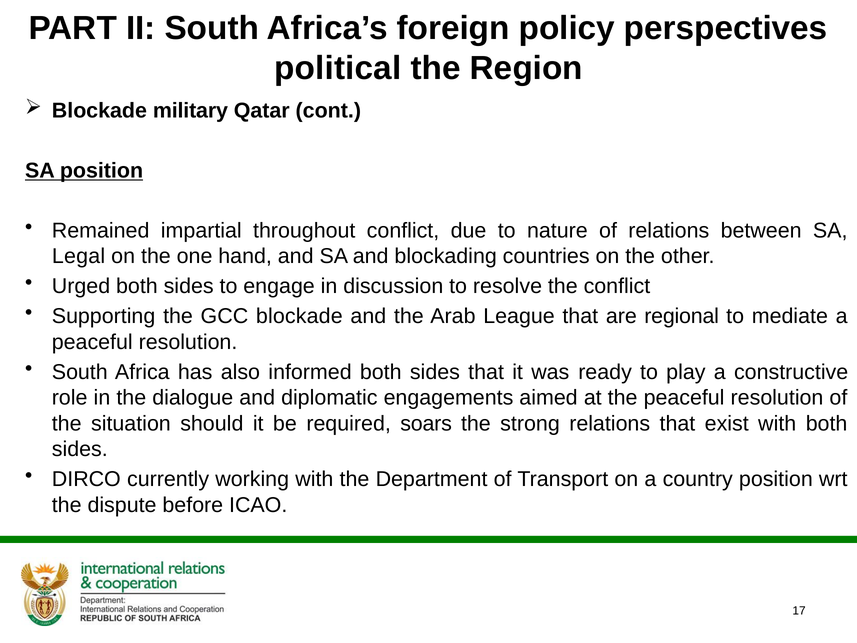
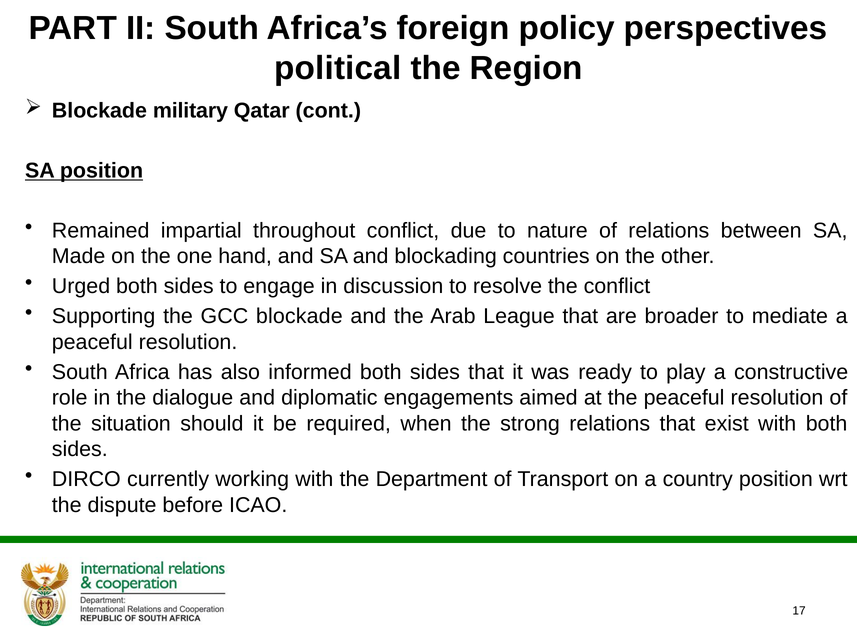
Legal: Legal -> Made (79, 256)
regional: regional -> broader (682, 316)
soars: soars -> when (426, 423)
